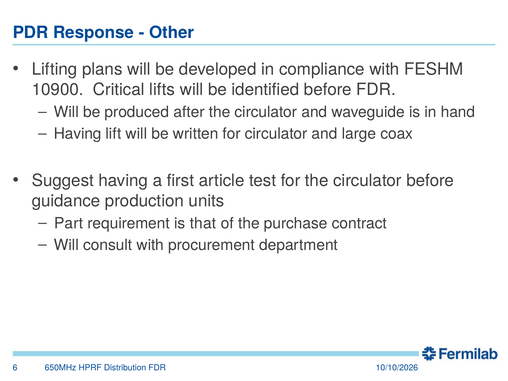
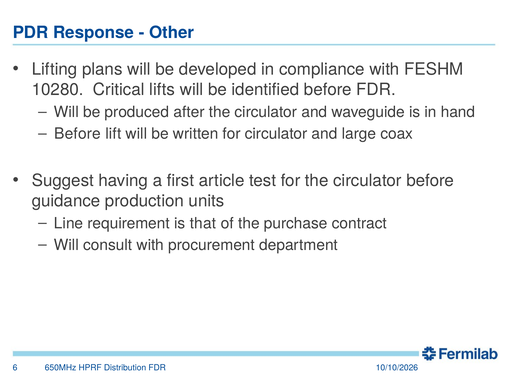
10900: 10900 -> 10280 (58, 90)
Having: Having -> Before (78, 134)
Part: Part -> Line (69, 223)
